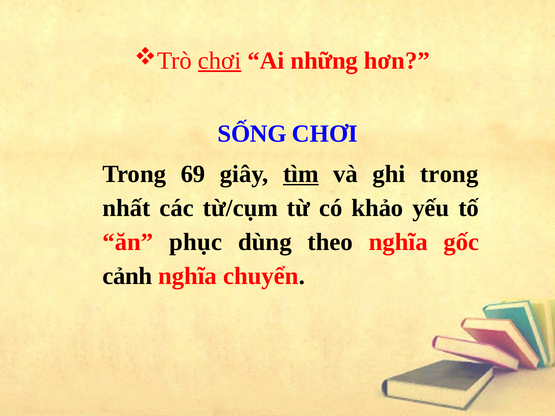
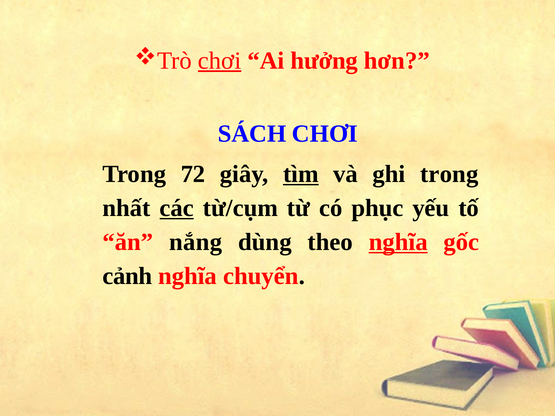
những: những -> hưởng (324, 61)
SỐNG: SỐNG -> SÁCH (252, 134)
69: 69 -> 72 (193, 174)
các underline: none -> present (177, 208)
khảo: khảo -> phục (377, 208)
phục: phục -> nắng (196, 242)
nghĩa underline: none -> present (398, 242)
